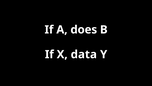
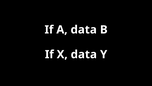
A does: does -> data (84, 30)
